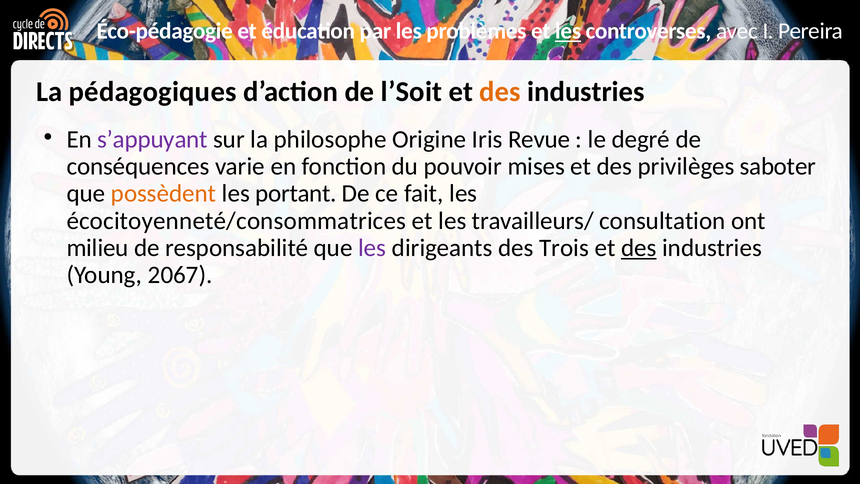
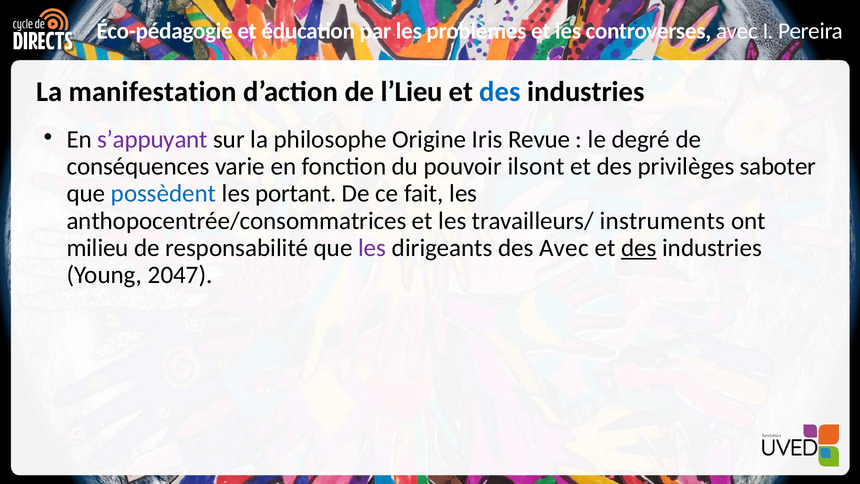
les underline: present -> none (568, 31)
pédagogiques: pédagogiques -> manifestation (153, 92)
l’Soit: l’Soit -> l’Lieu (412, 92)
des colour: orange -> blue (500, 92)
mises: mises -> ilsont (536, 167)
possèdent colour: orange -> blue (164, 194)
écocitoyenneté/consommatrices: écocitoyenneté/consommatrices -> anthopocentrée/consommatrices (236, 221)
consultation: consultation -> instruments (662, 221)
des Trois: Trois -> Avec (564, 248)
2067: 2067 -> 2047 (180, 275)
